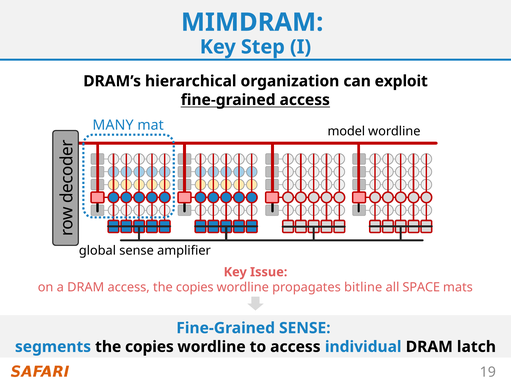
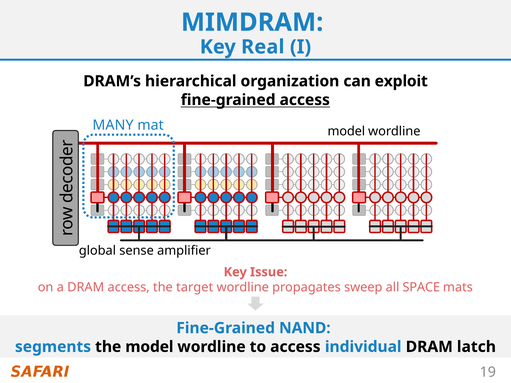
Step: Step -> Real (263, 47)
access the copies: copies -> target (195, 288)
bitline: bitline -> sweep (363, 288)
Fine-Grained SENSE: SENSE -> NAND (305, 328)
segments the copies: copies -> model (149, 347)
